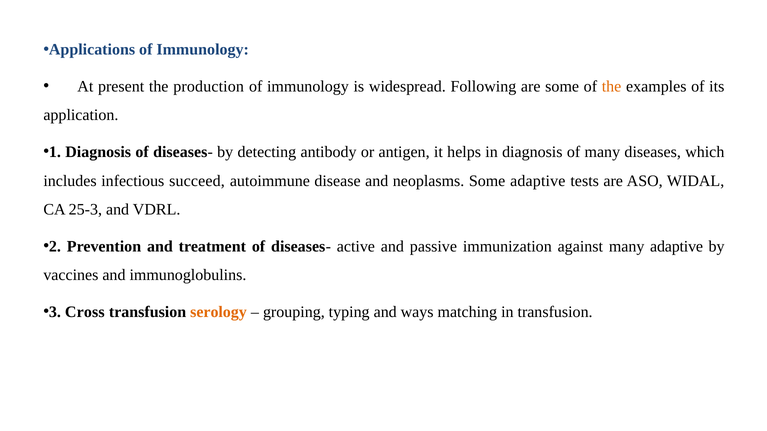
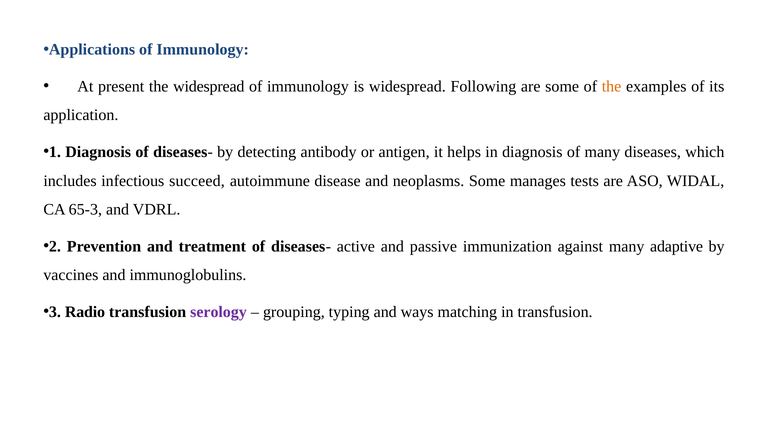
the production: production -> widespread (209, 87)
Some adaptive: adaptive -> manages (538, 181)
25-3: 25-3 -> 65-3 (85, 210)
Cross: Cross -> Radio (85, 312)
serology colour: orange -> purple (219, 312)
